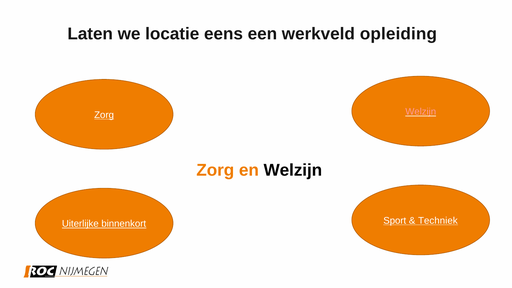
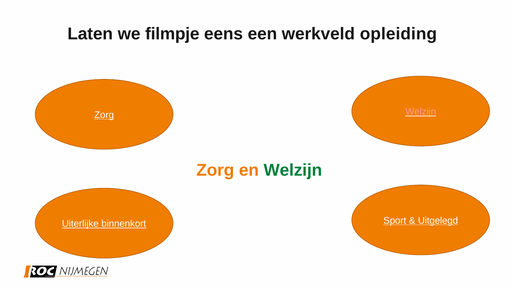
locatie: locatie -> filmpje (172, 34)
Welzijn colour: black -> green (293, 170)
Techniek: Techniek -> Uitgelegd (438, 221)
